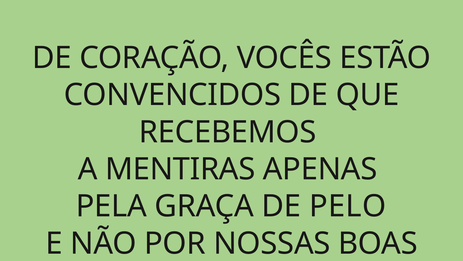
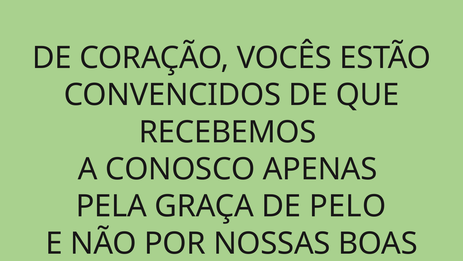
MENTIRAS: MENTIRAS -> CONOSCO (180, 169)
